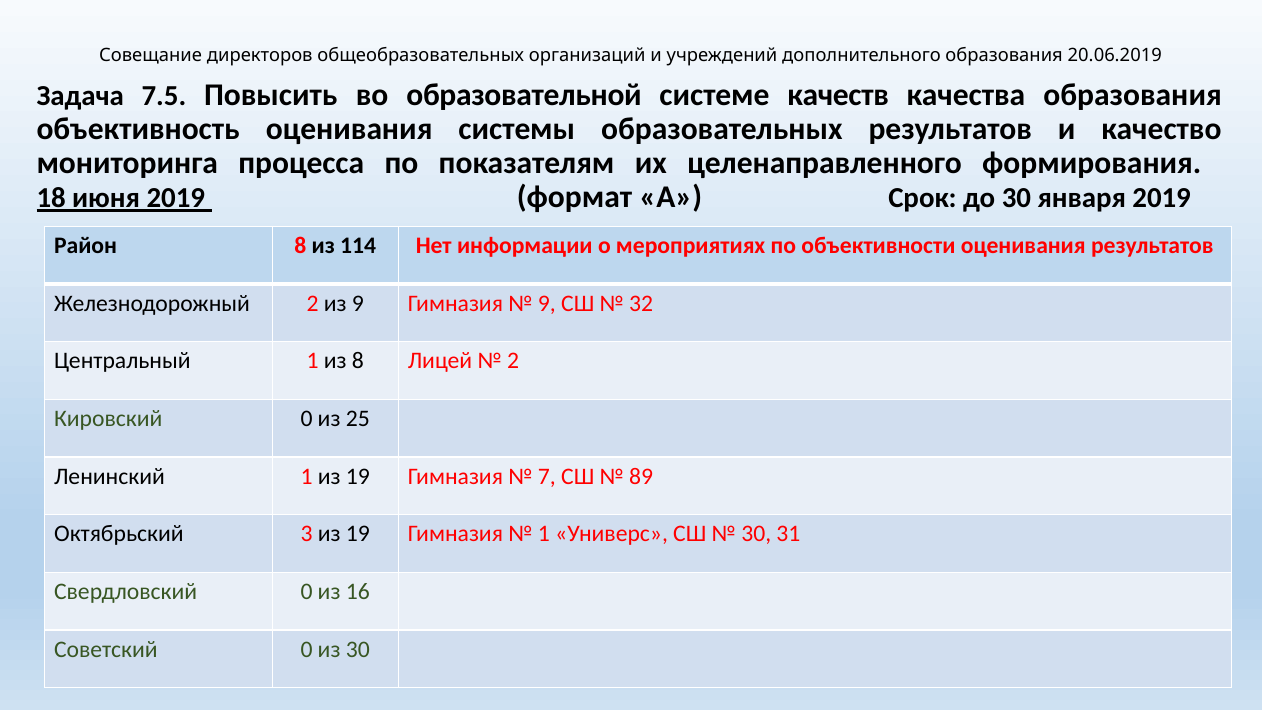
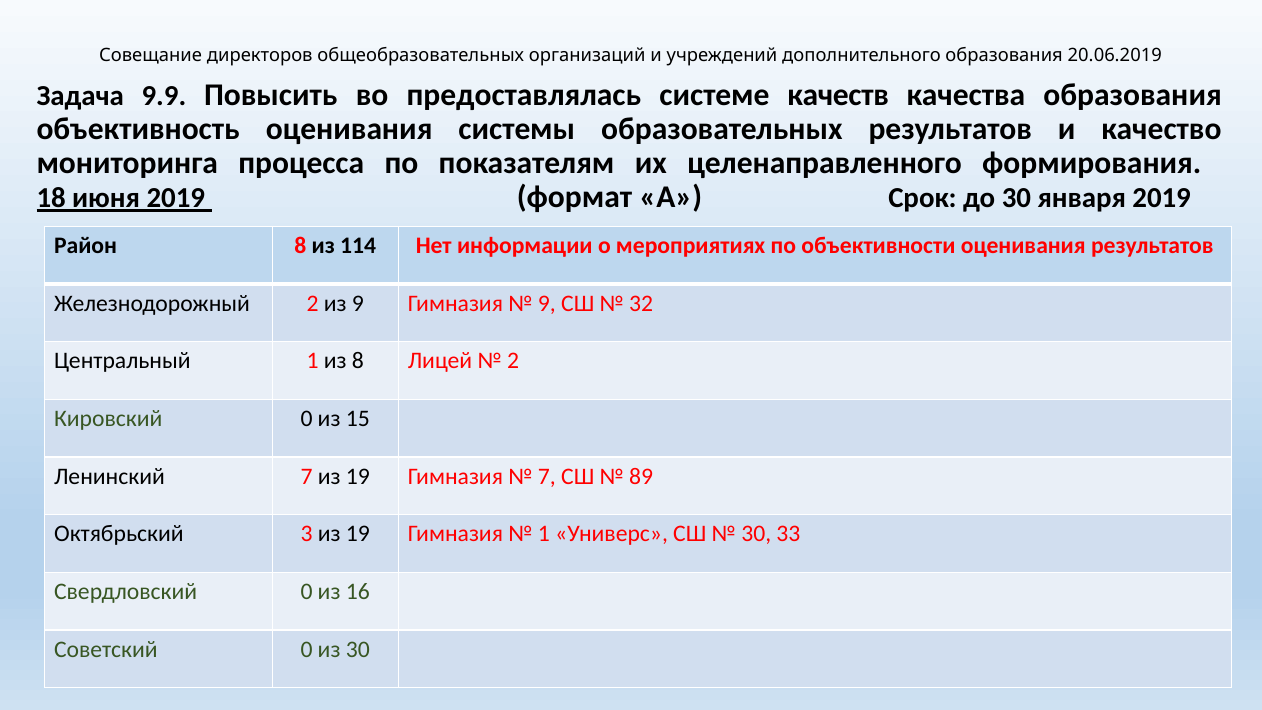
7.5: 7.5 -> 9.9 (164, 95)
образовательной: образовательной -> предоставлялась (524, 95)
25: 25 -> 15 (358, 419)
Ленинский 1: 1 -> 7 (307, 476)
31: 31 -> 33 (788, 534)
